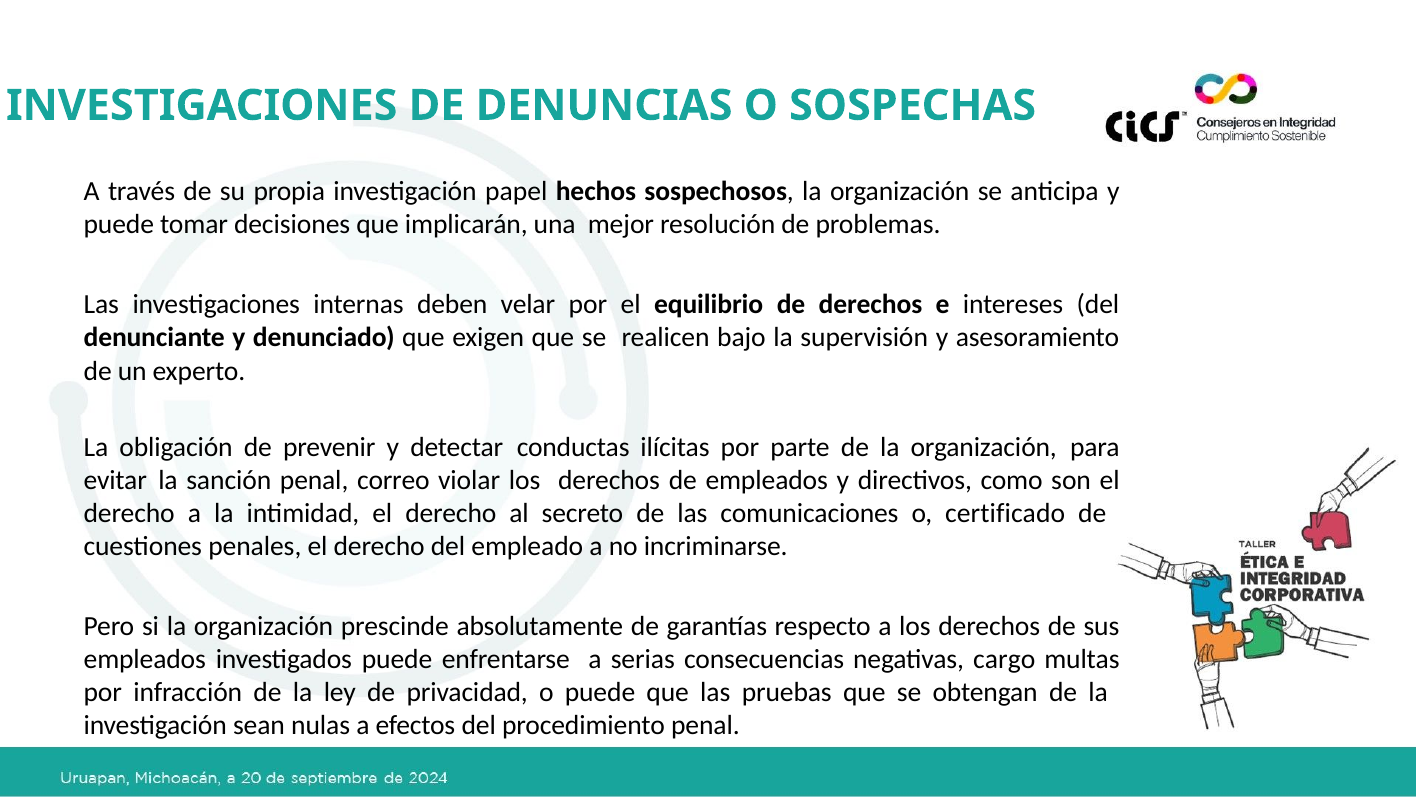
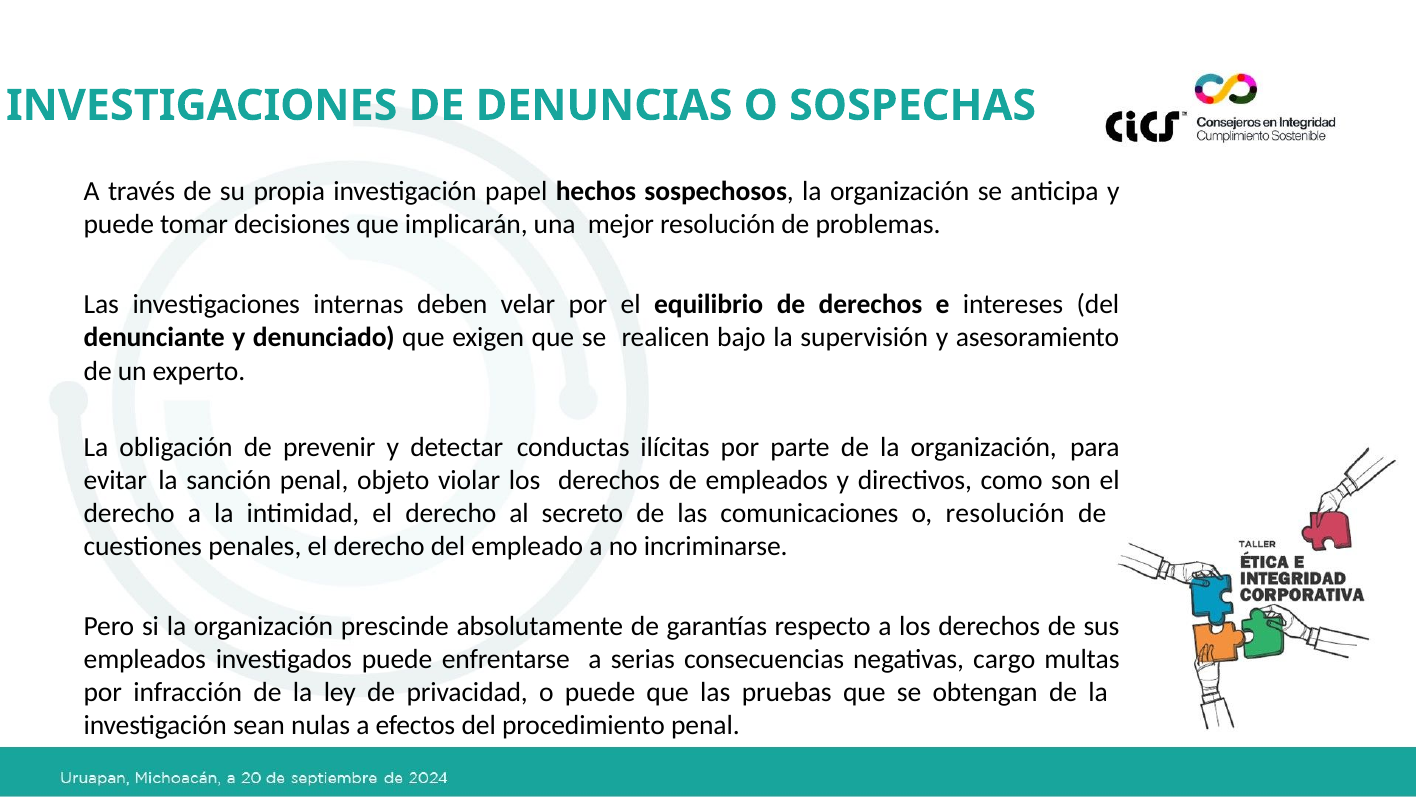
correo: correo -> objeto (393, 480)
o certificado: certificado -> resolución (1005, 513)
